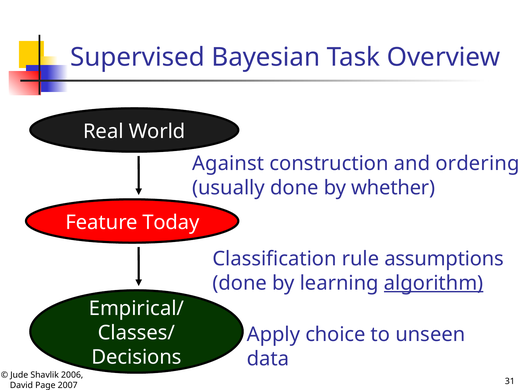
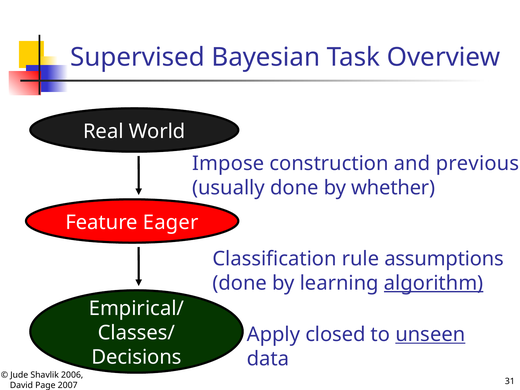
Against: Against -> Impose (228, 163)
ordering: ordering -> previous (478, 163)
Today: Today -> Eager (171, 222)
choice: choice -> closed (335, 334)
unseen underline: none -> present (430, 334)
